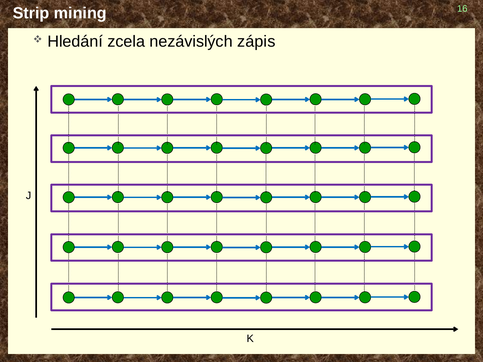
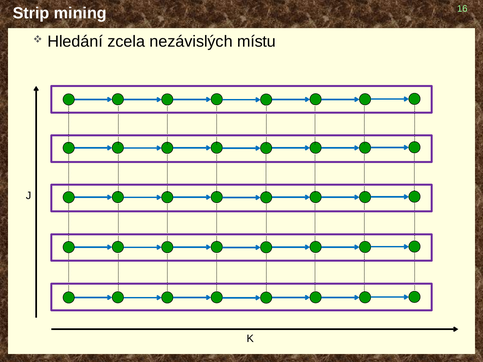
zápis: zápis -> místu (256, 41)
